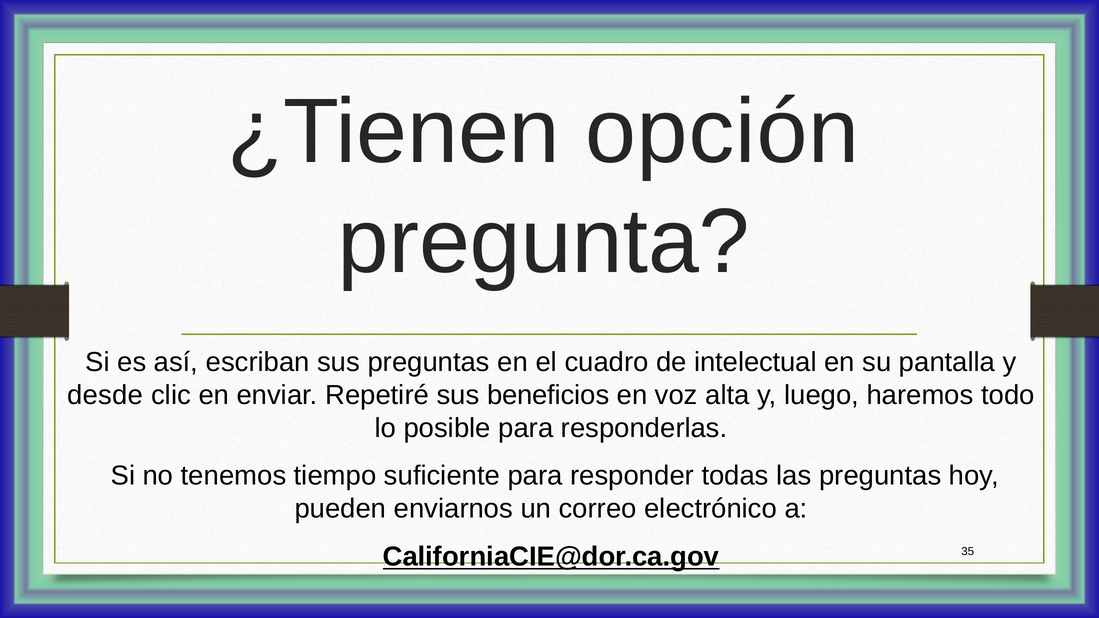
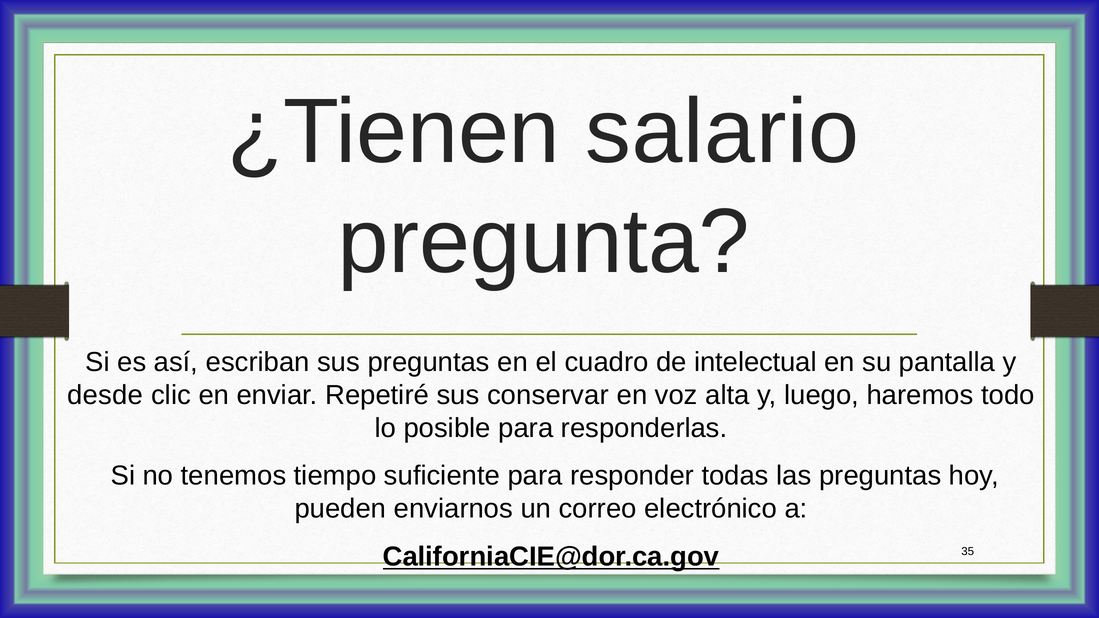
opción: opción -> salario (722, 132)
beneficios: beneficios -> conservar (548, 395)
